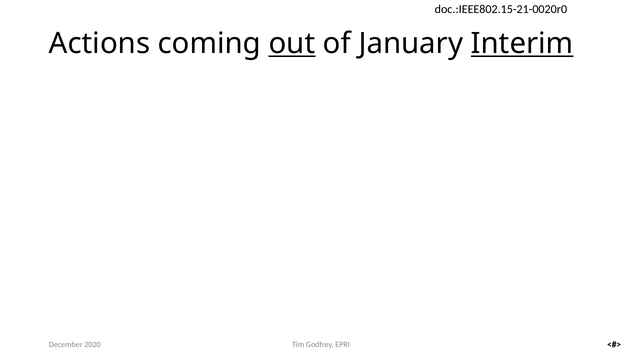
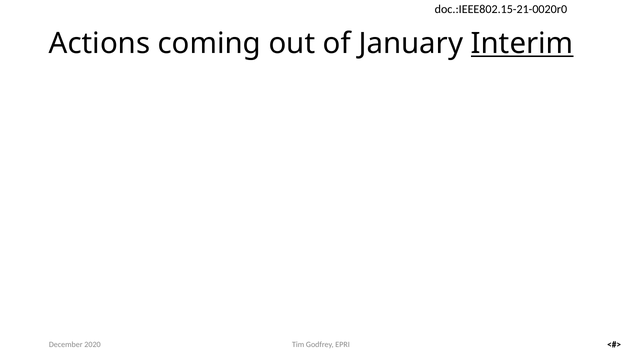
out underline: present -> none (292, 44)
